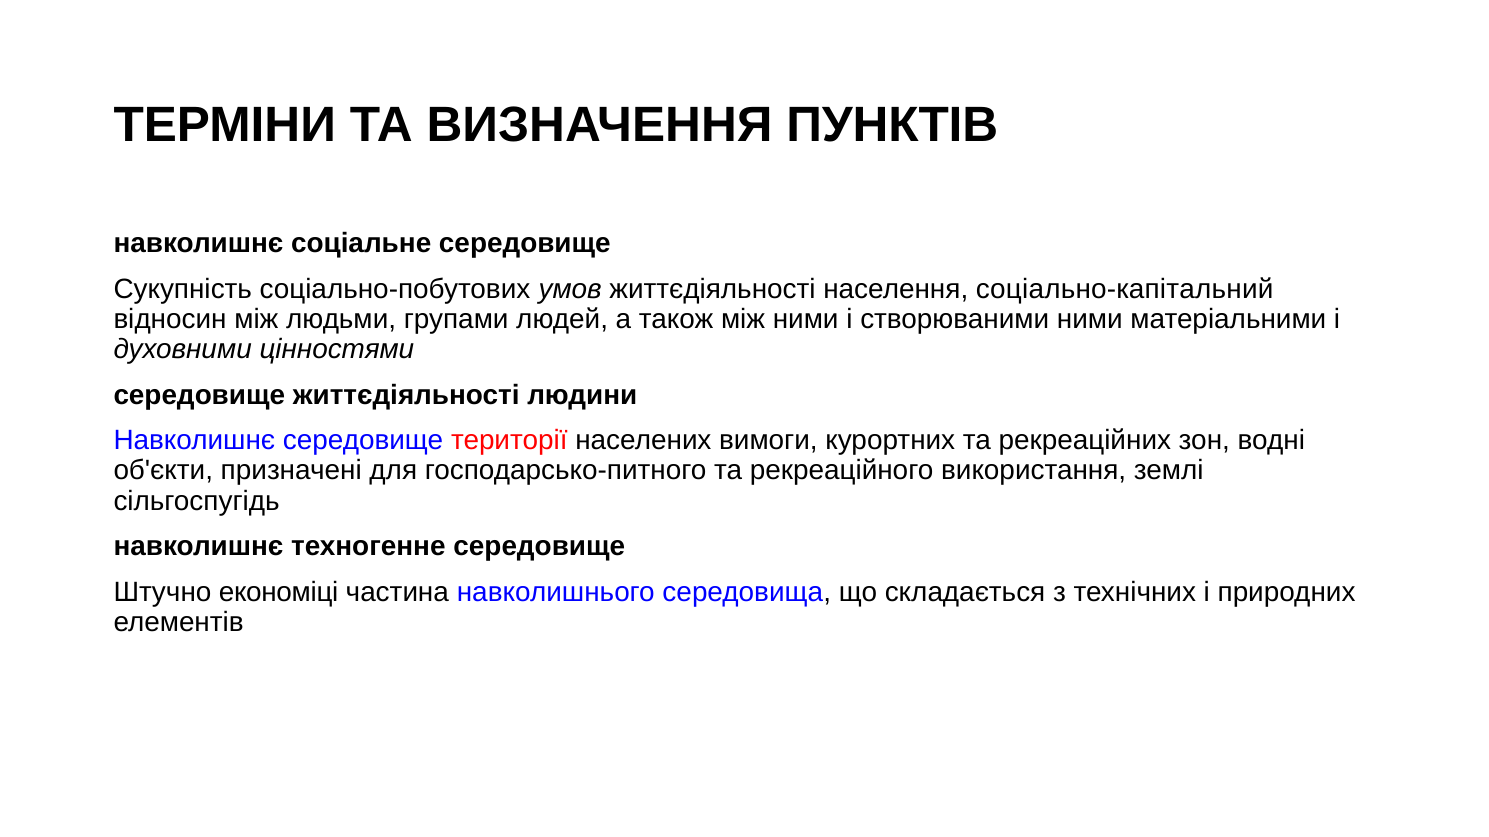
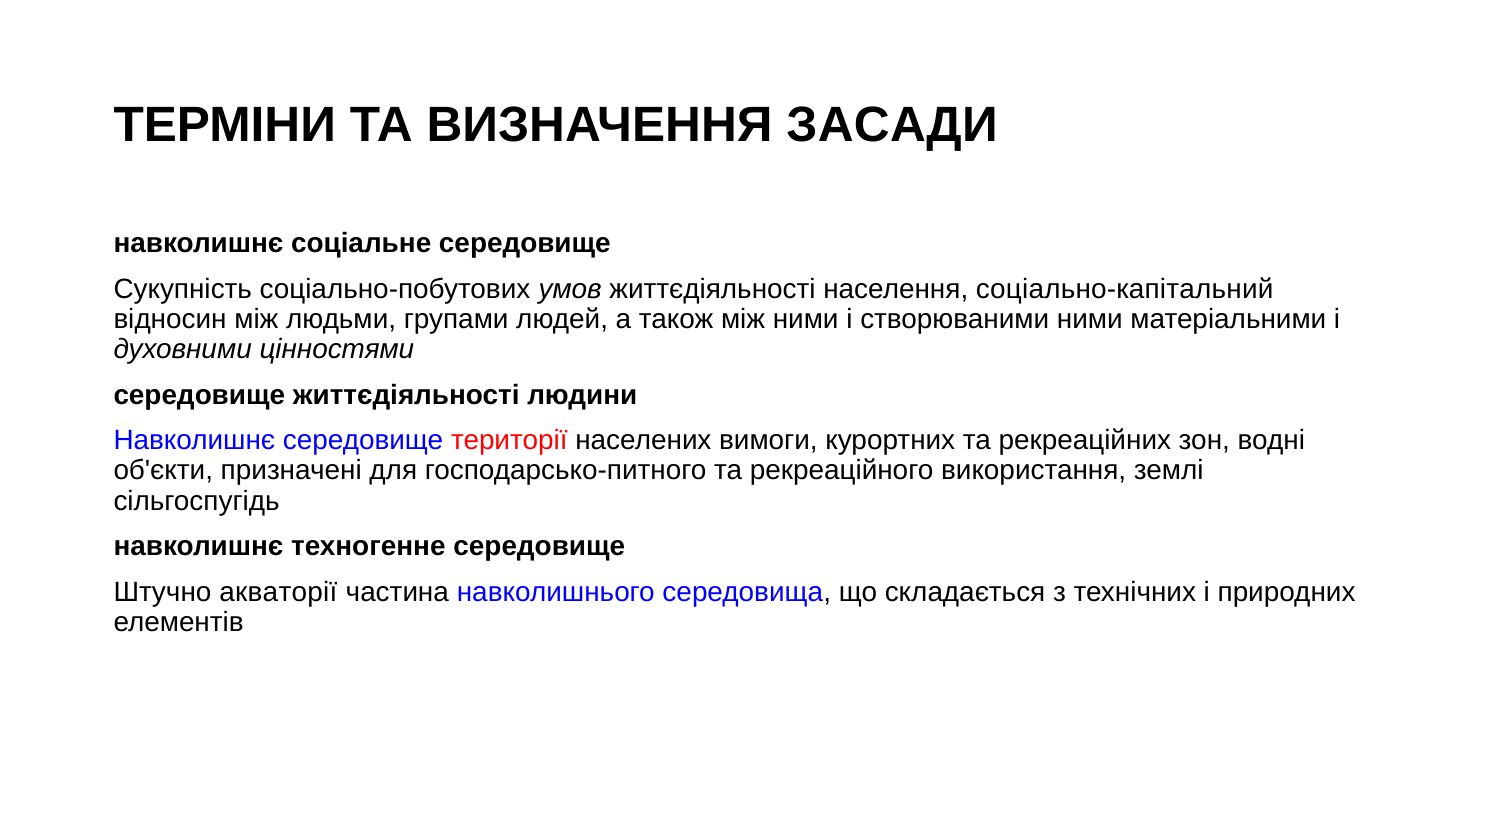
ПУНКТІВ: ПУНКТІВ -> ЗАСАДИ (892, 125)
економіці: економіці -> акваторії (278, 593)
